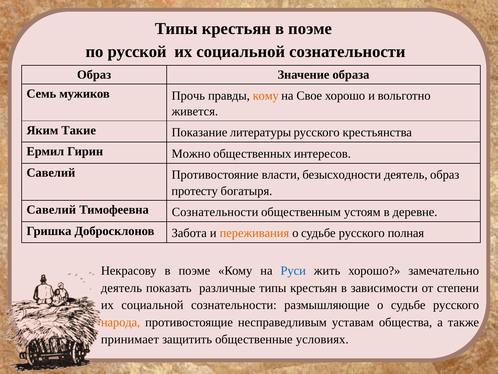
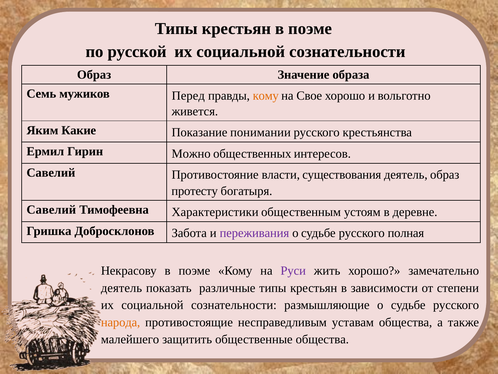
Прочь: Прочь -> Перед (188, 96)
Такие: Такие -> Какие (79, 130)
литературы: литературы -> понимании (260, 132)
безысходности: безысходности -> существования (342, 175)
Тимофеевна Сознательности: Сознательности -> Характеристики (215, 212)
переживания colour: orange -> purple (254, 233)
Руси colour: blue -> purple (293, 270)
принимает: принимает -> малейшего (130, 339)
общественные условиях: условиях -> общества (322, 339)
